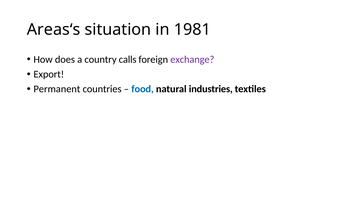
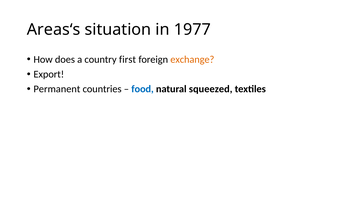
1981: 1981 -> 1977 (192, 30)
calls: calls -> first (128, 60)
exchange colour: purple -> orange (192, 60)
industries: industries -> squeezed (211, 89)
